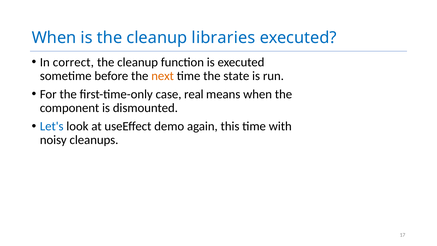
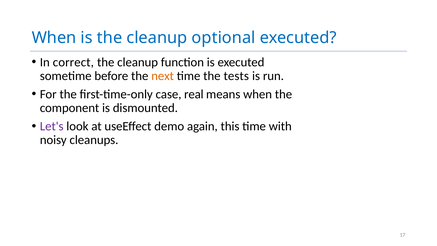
libraries: libraries -> optional (224, 38)
state: state -> tests (236, 76)
Let's colour: blue -> purple (52, 126)
